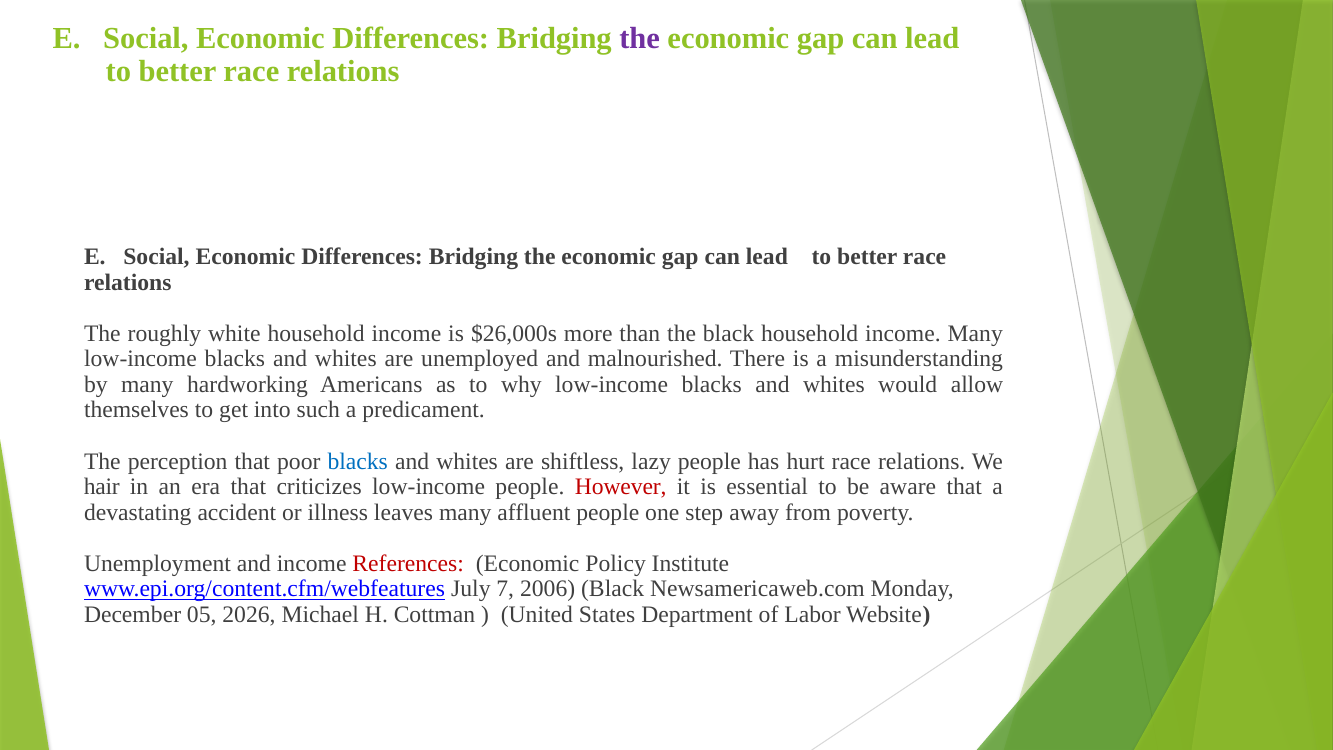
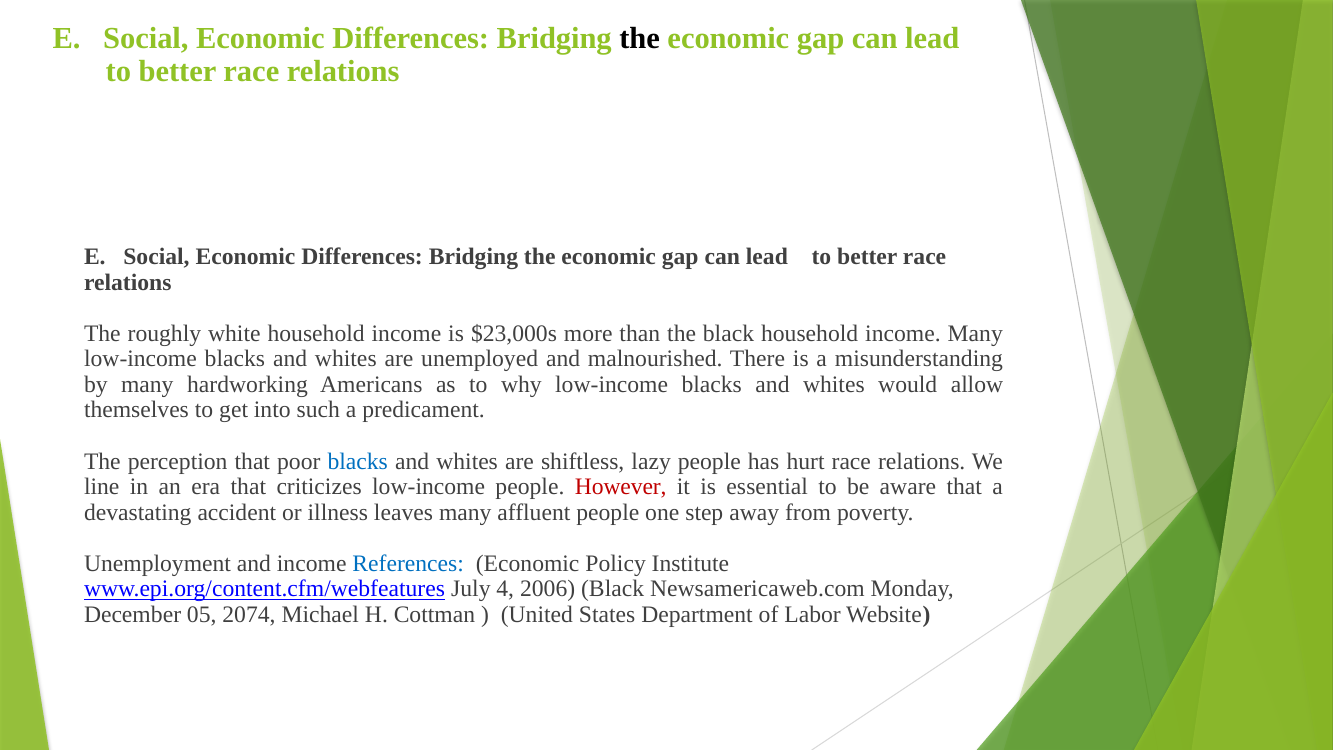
the colour: purple -> black (640, 38)
$26,000s: $26,000s -> $23,000s (514, 334)
hair: hair -> line (102, 487)
References colour: red -> blue (408, 563)
7: 7 -> 4 (505, 589)
2026: 2026 -> 2074 (249, 614)
